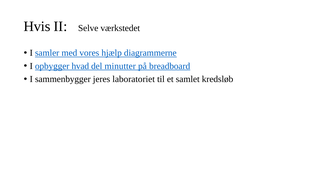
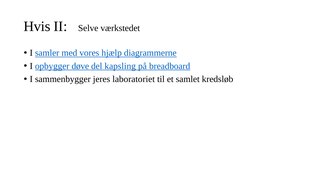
hvad: hvad -> døve (80, 66)
minutter: minutter -> kapsling (120, 66)
